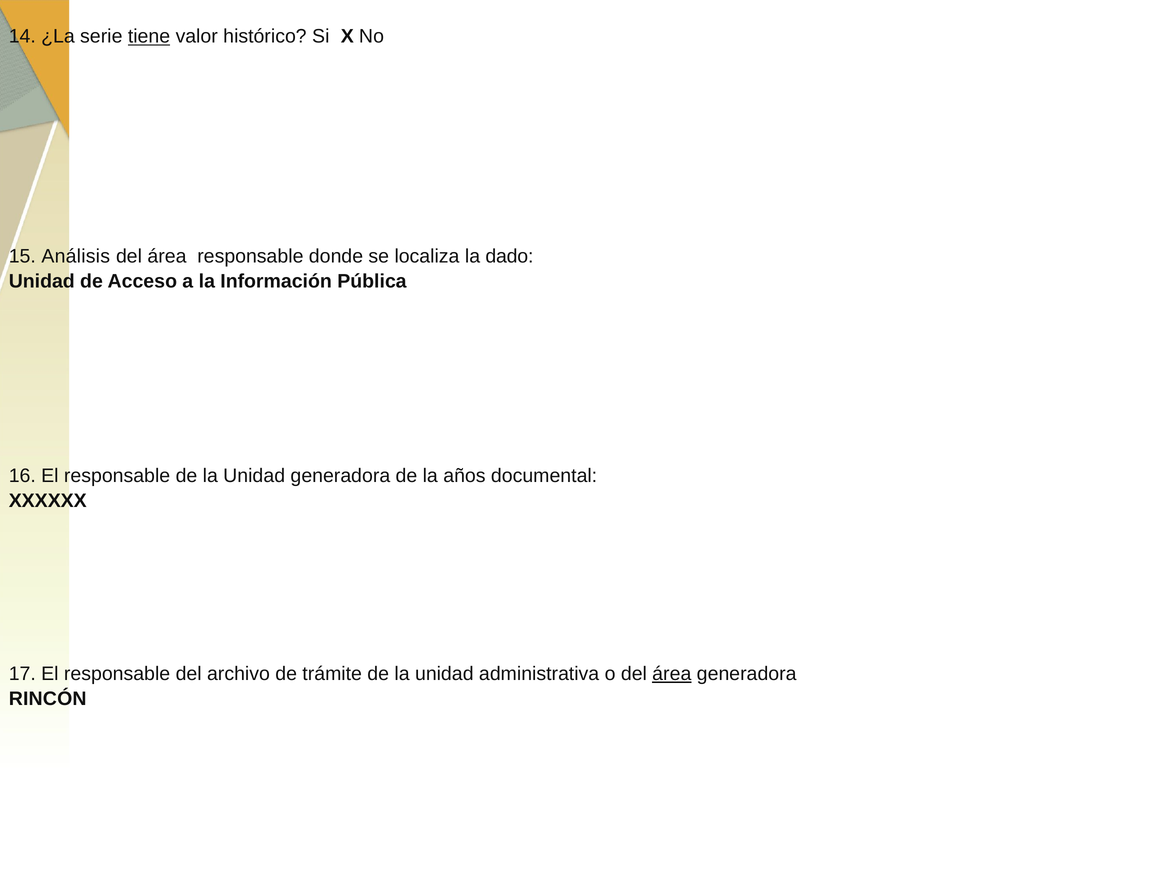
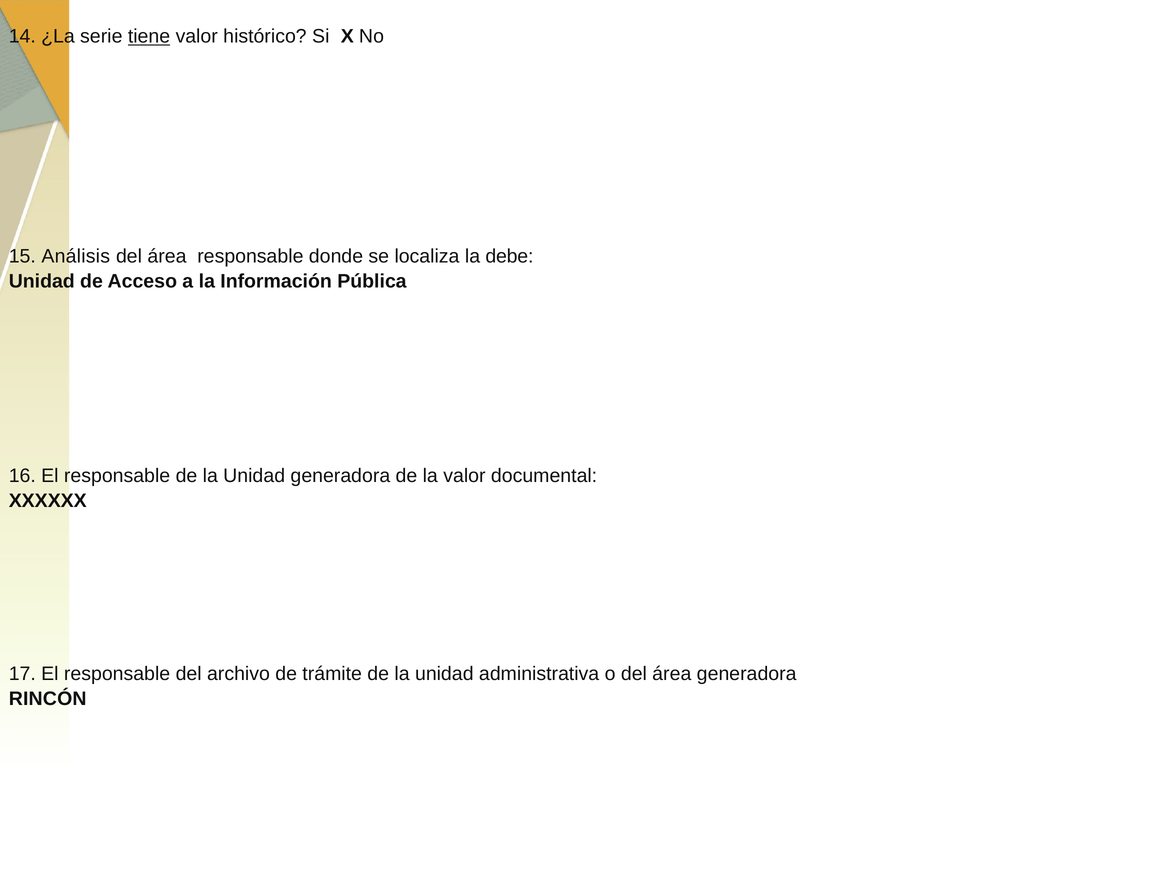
dado: dado -> debe (509, 256)
la años: años -> valor (464, 476)
área underline: present -> none (672, 674)
